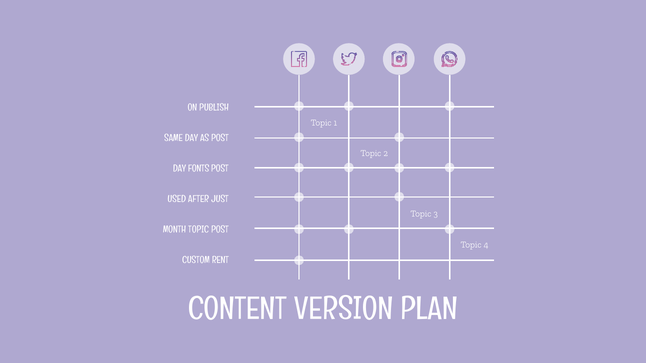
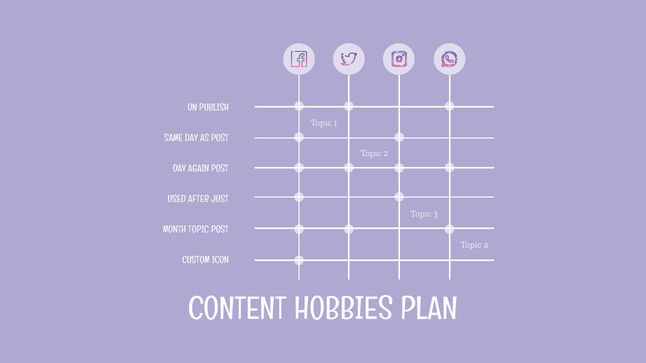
FONTS: FONTS -> AGAIN (199, 169)
RENT: RENT -> ICON (220, 260)
VERSION: VERSION -> HOBBIES (344, 309)
